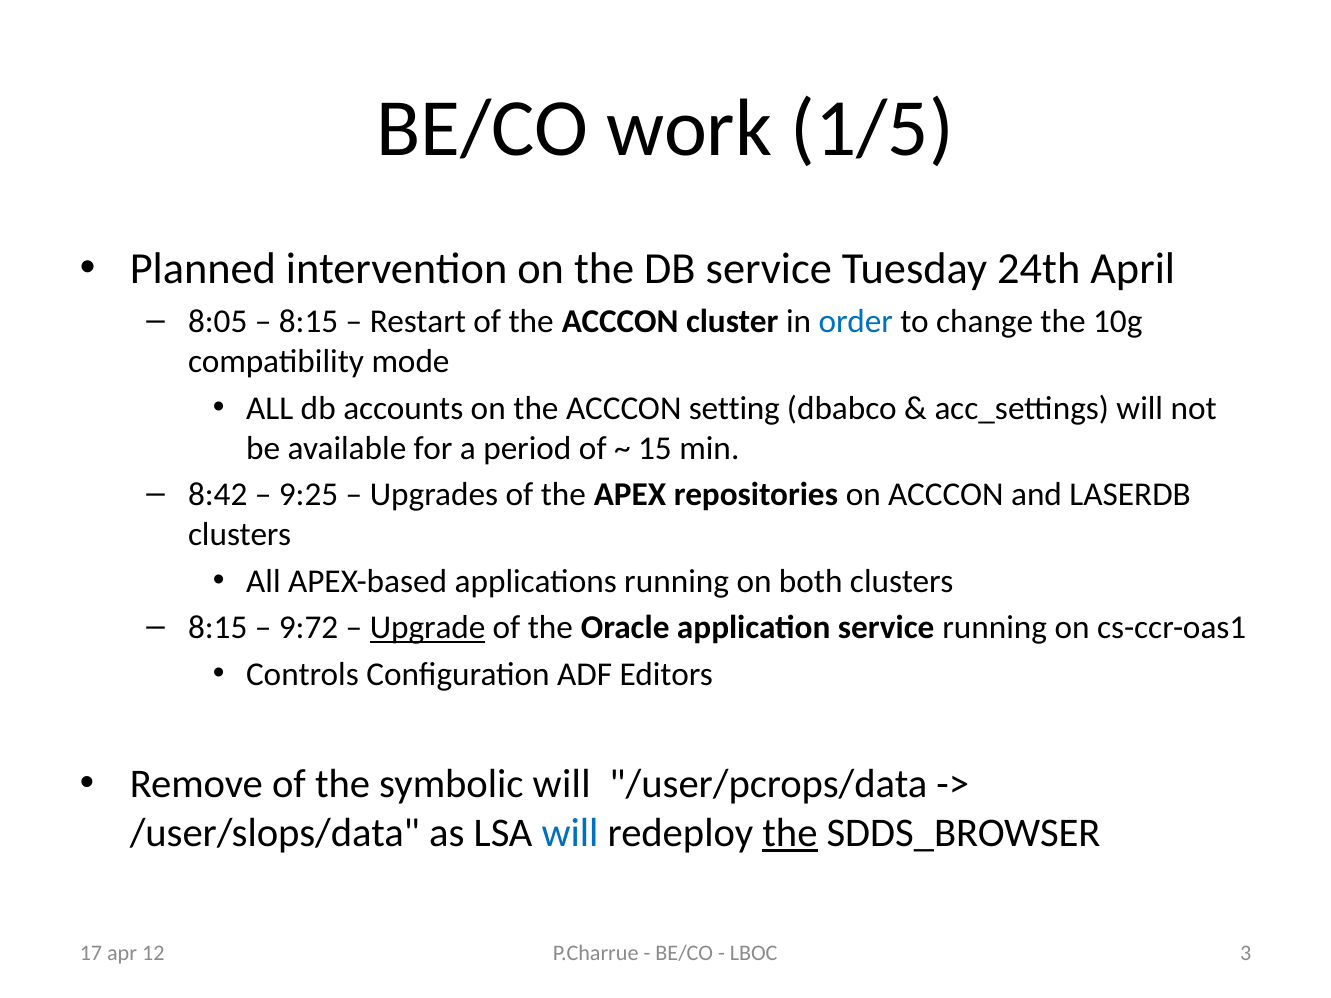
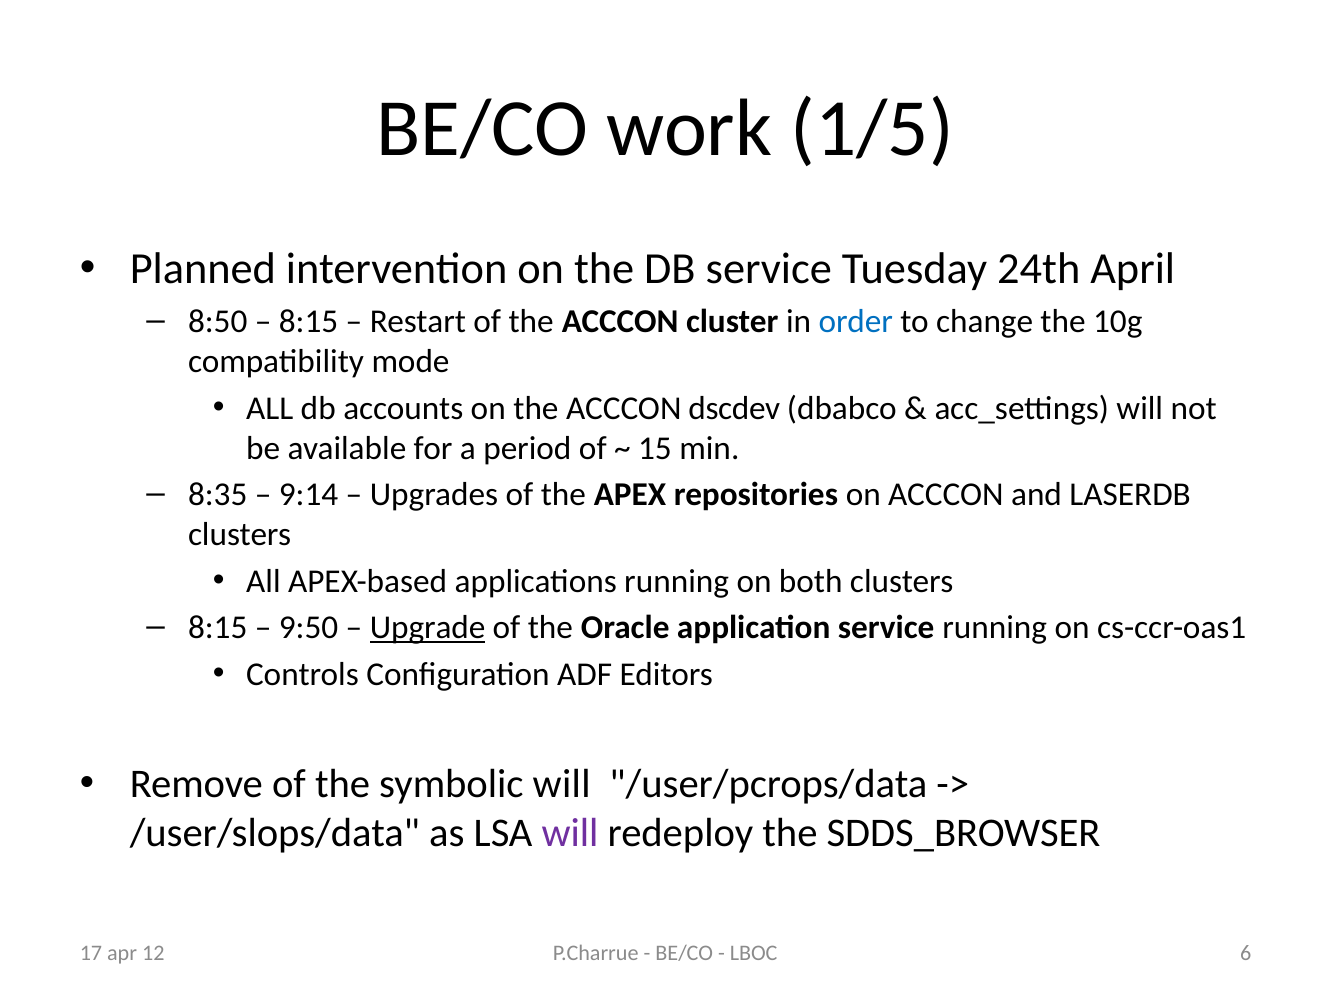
8:05: 8:05 -> 8:50 (218, 322)
setting: setting -> dscdev (734, 408)
8:42: 8:42 -> 8:35 (218, 495)
9:25: 9:25 -> 9:14 (309, 495)
9:72: 9:72 -> 9:50 (309, 628)
will colour: blue -> purple (570, 833)
the underline: present -> none (790, 833)
3: 3 -> 6 (1246, 953)
